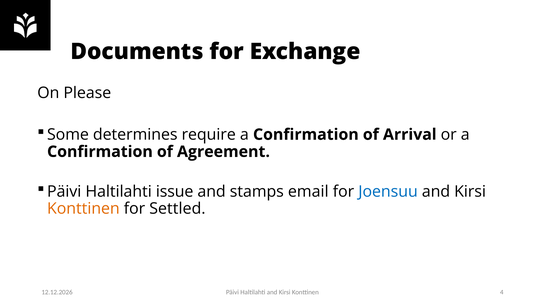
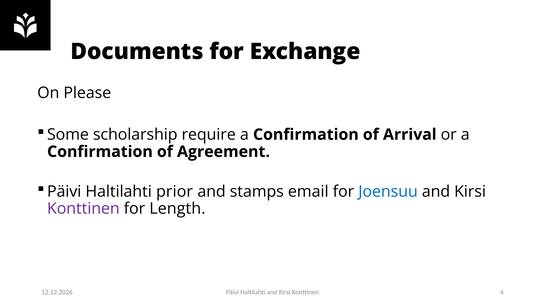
determines: determines -> scholarship (135, 135)
issue: issue -> prior (175, 192)
Konttinen colour: orange -> purple (83, 209)
Settled: Settled -> Length (177, 209)
